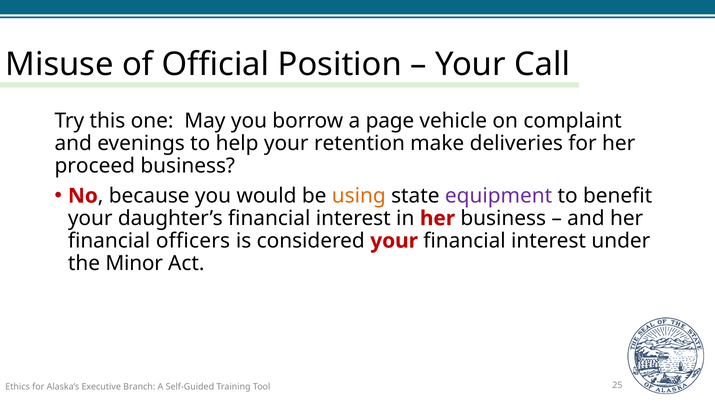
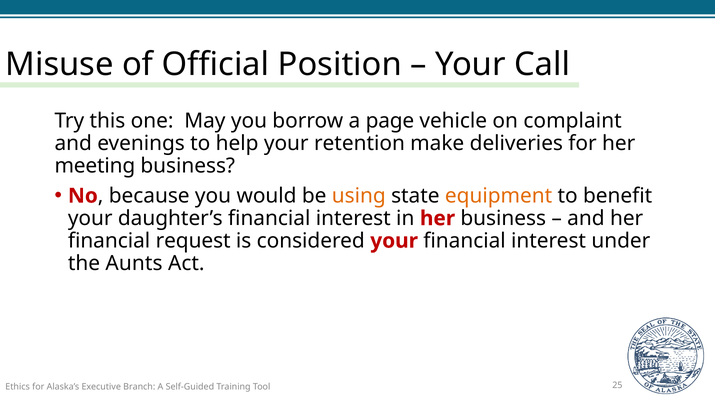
proceed: proceed -> meeting (95, 166)
equipment colour: purple -> orange (499, 196)
officers: officers -> request (193, 241)
Minor: Minor -> Aunts (134, 263)
